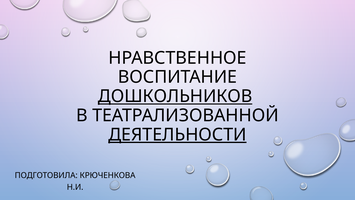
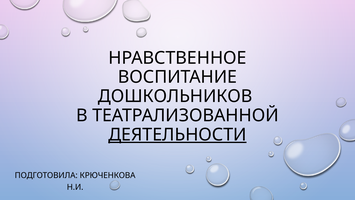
ДОШКОЛЬНИКОВ underline: present -> none (175, 96)
